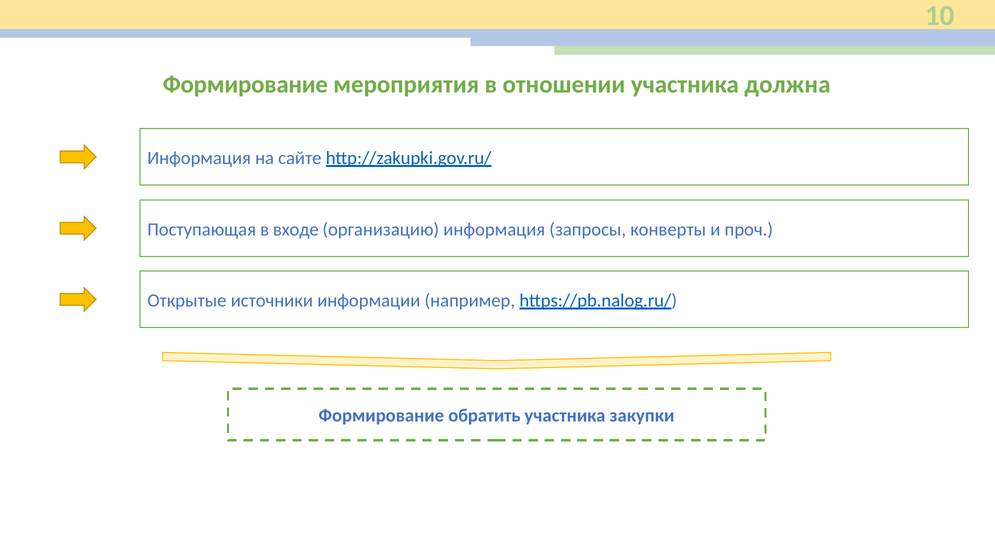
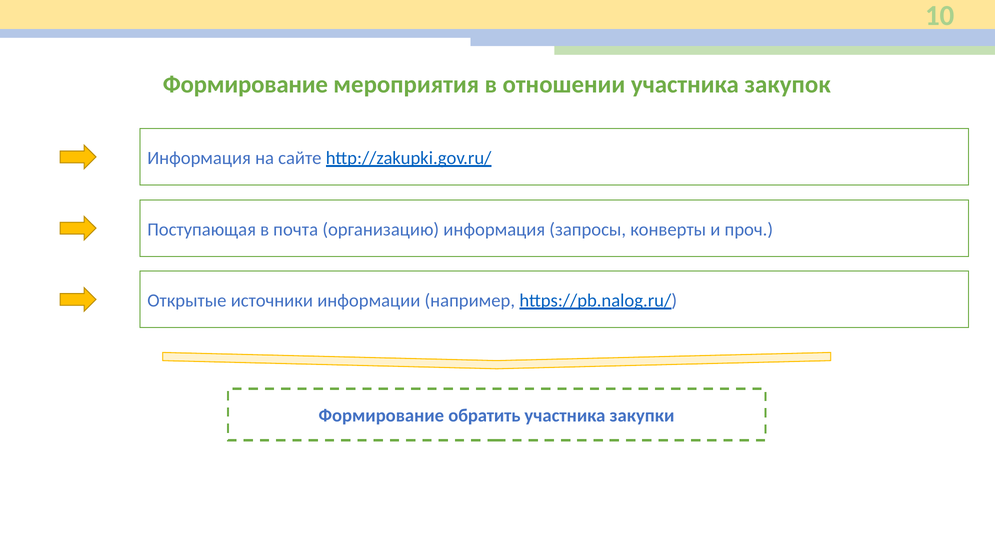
должна: должна -> закупок (788, 84)
входе: входе -> почта (296, 229)
